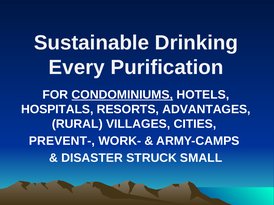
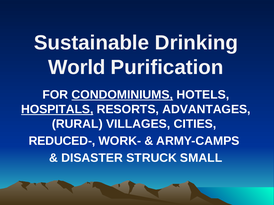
Every: Every -> World (77, 68)
HOSPITALS underline: none -> present (57, 110)
PREVENT-: PREVENT- -> REDUCED- (62, 141)
